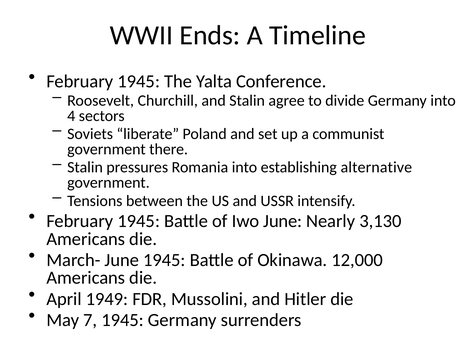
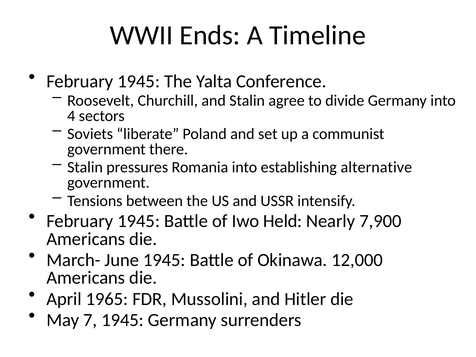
Iwo June: June -> Held (283, 221)
3,130: 3,130 -> 7,900 (380, 221)
1949: 1949 -> 1965 (107, 299)
